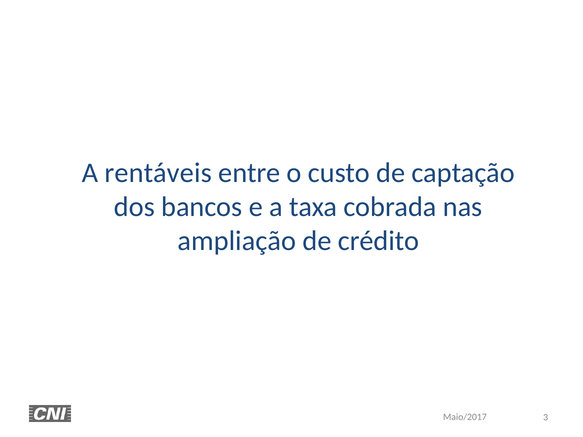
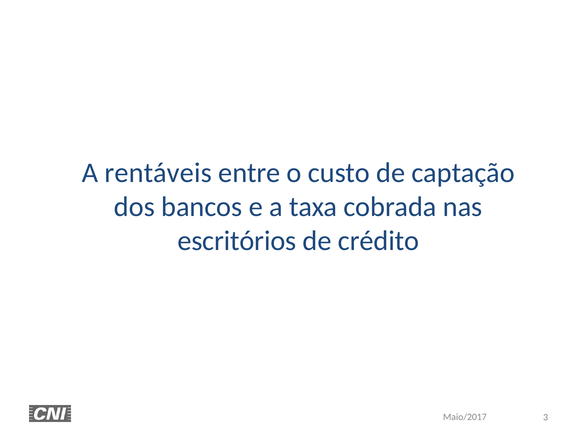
ampliação: ampliação -> escritórios (237, 241)
